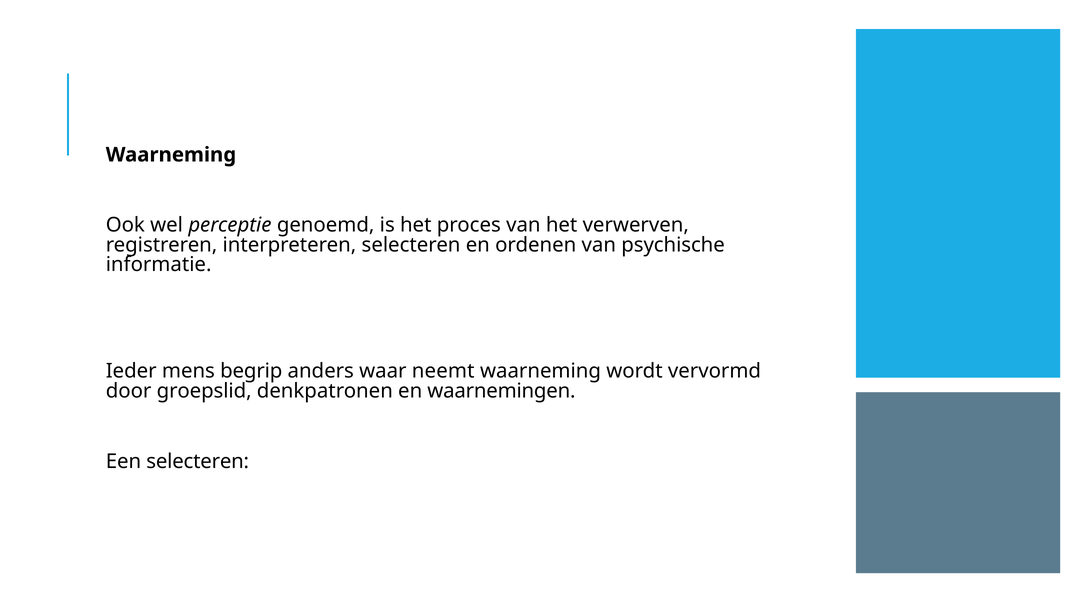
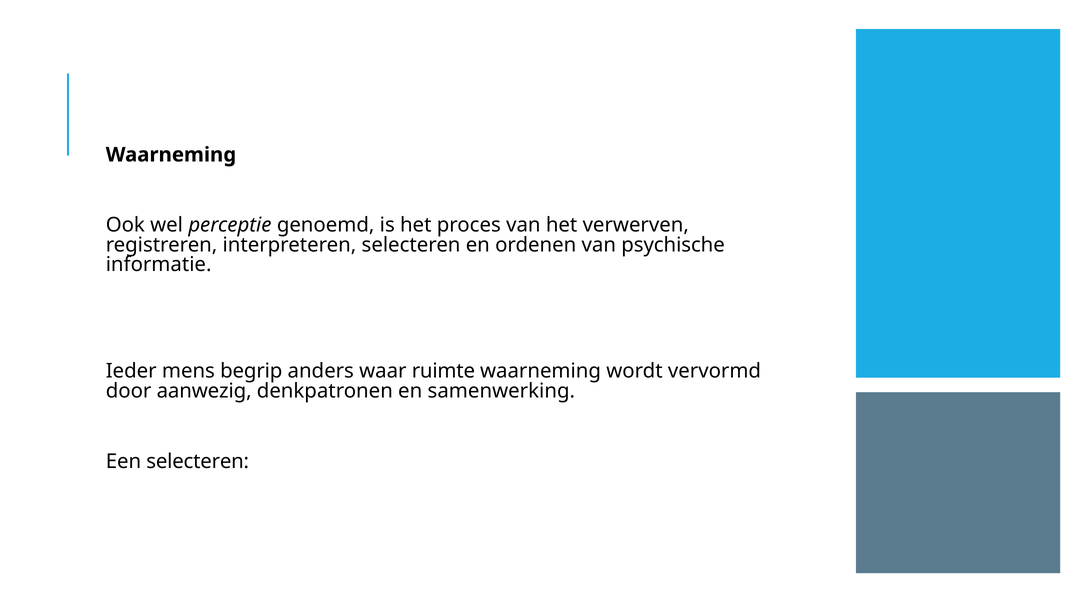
neemt: neemt -> ruimte (443, 372)
groepslid: groepslid -> aanwezig (204, 391)
waarnemingen: waarnemingen -> samenwerking (501, 391)
